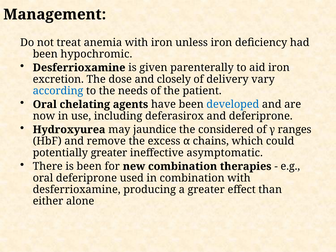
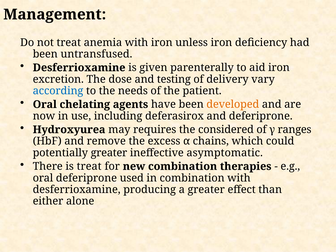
hypochromic: hypochromic -> untransfused (96, 54)
closely: closely -> testing (174, 79)
developed colour: blue -> orange (233, 104)
jaundice: jaundice -> requires (155, 130)
is been: been -> treat (89, 166)
